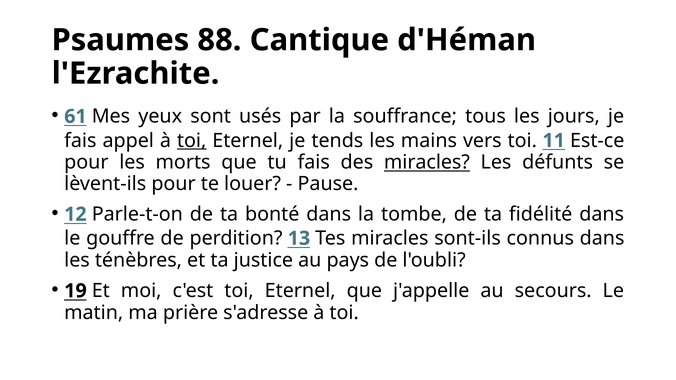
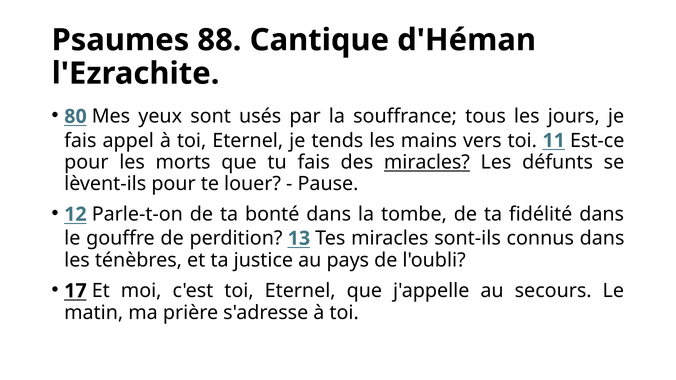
61: 61 -> 80 (75, 117)
toi underline: present -> none (192, 141)
19: 19 -> 17 (75, 291)
